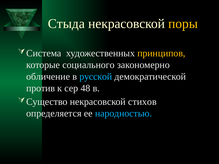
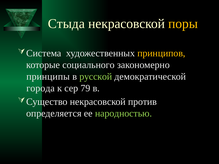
обличение: обличение -> принципы (48, 77)
русской colour: light blue -> light green (96, 77)
против: против -> города (41, 88)
48: 48 -> 79 (85, 88)
стихов: стихов -> против (142, 102)
народностью colour: light blue -> light green (123, 114)
